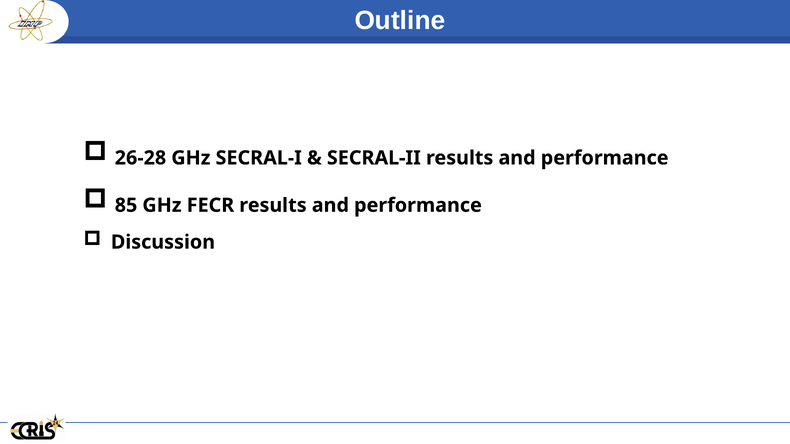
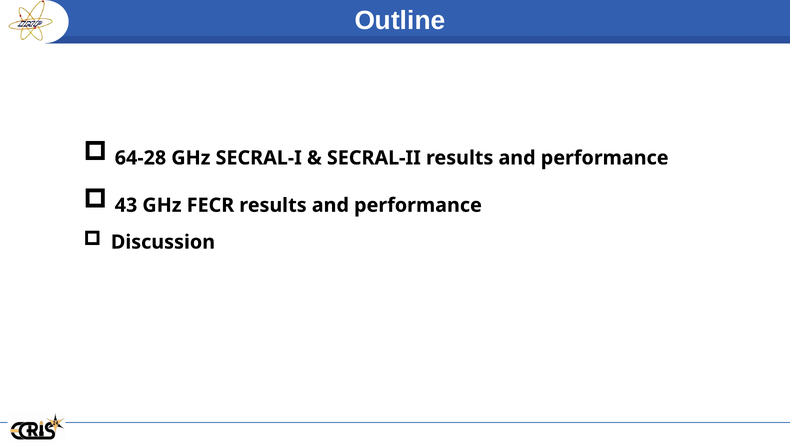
26-28: 26-28 -> 64-28 (140, 158)
85: 85 -> 43 (126, 205)
